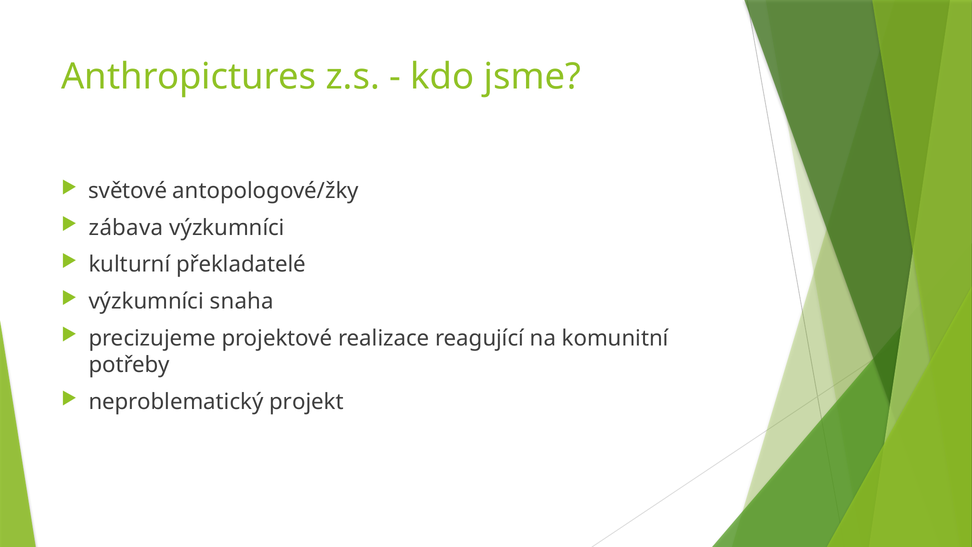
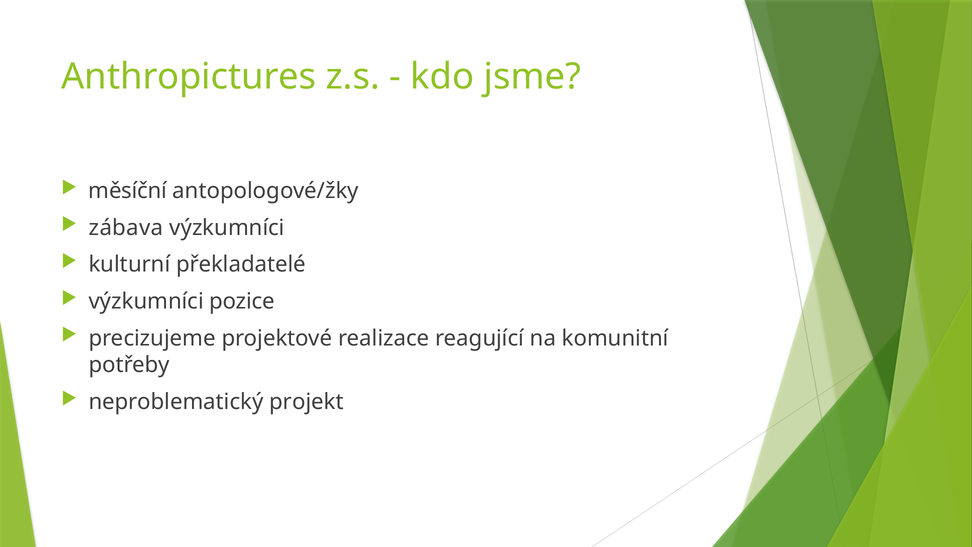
světové: světové -> měsíční (128, 191)
snaha: snaha -> pozice (242, 301)
